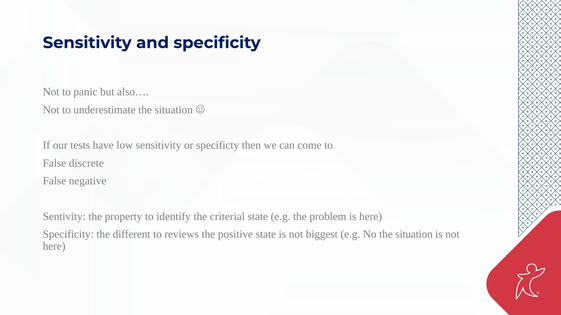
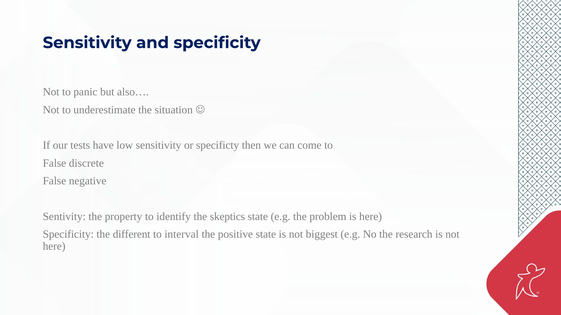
criterial: criterial -> skeptics (227, 217)
reviews: reviews -> interval (182, 235)
No the situation: situation -> research (414, 235)
